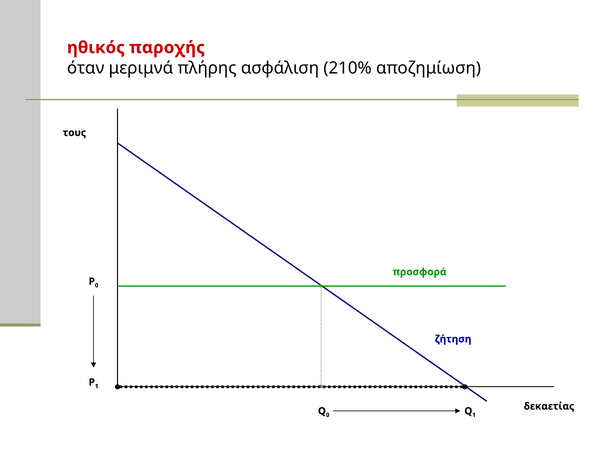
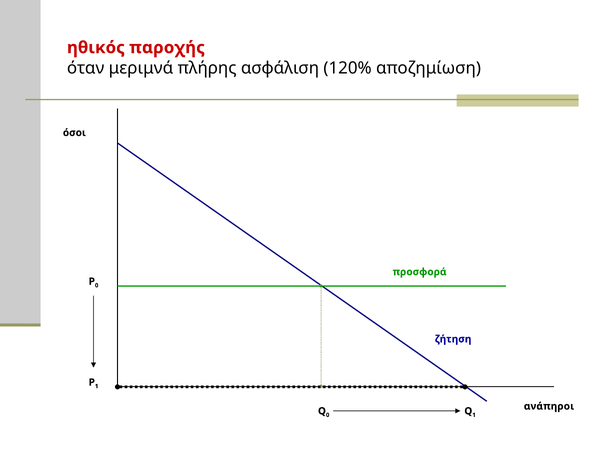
210%: 210% -> 120% (348, 68)
τους: τους -> όσοι (74, 133)
δεκαετίας: δεκαετίας -> ανάπηροι (549, 406)
